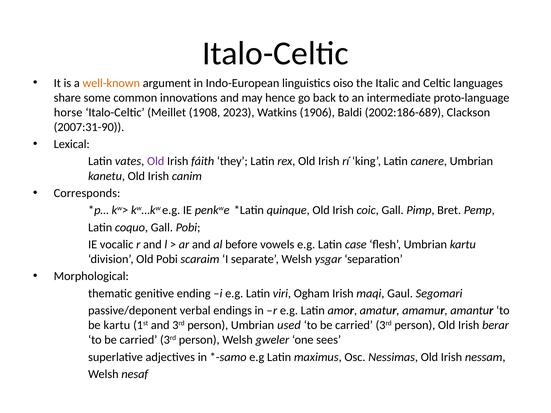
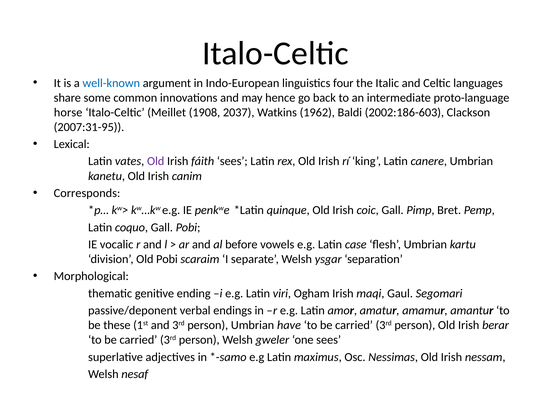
well-known colour: orange -> blue (111, 83)
oiso: oiso -> four (343, 83)
2023: 2023 -> 2037 (239, 112)
1906: 1906 -> 1962 (317, 112)
2002:186-689: 2002:186-689 -> 2002:186-603 (404, 112)
2007:31-90: 2007:31-90 -> 2007:31-95 (89, 127)
fáith they: they -> sees (232, 161)
be kartu: kartu -> these (117, 325)
used: used -> have (289, 325)
